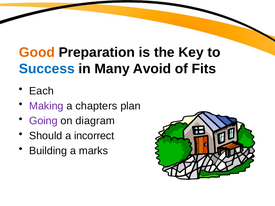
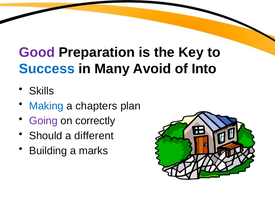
Good colour: orange -> purple (37, 52)
Fits: Fits -> Into (204, 69)
Each: Each -> Skills (42, 91)
Making colour: purple -> blue (46, 106)
diagram: diagram -> correctly (95, 121)
incorrect: incorrect -> different (94, 136)
